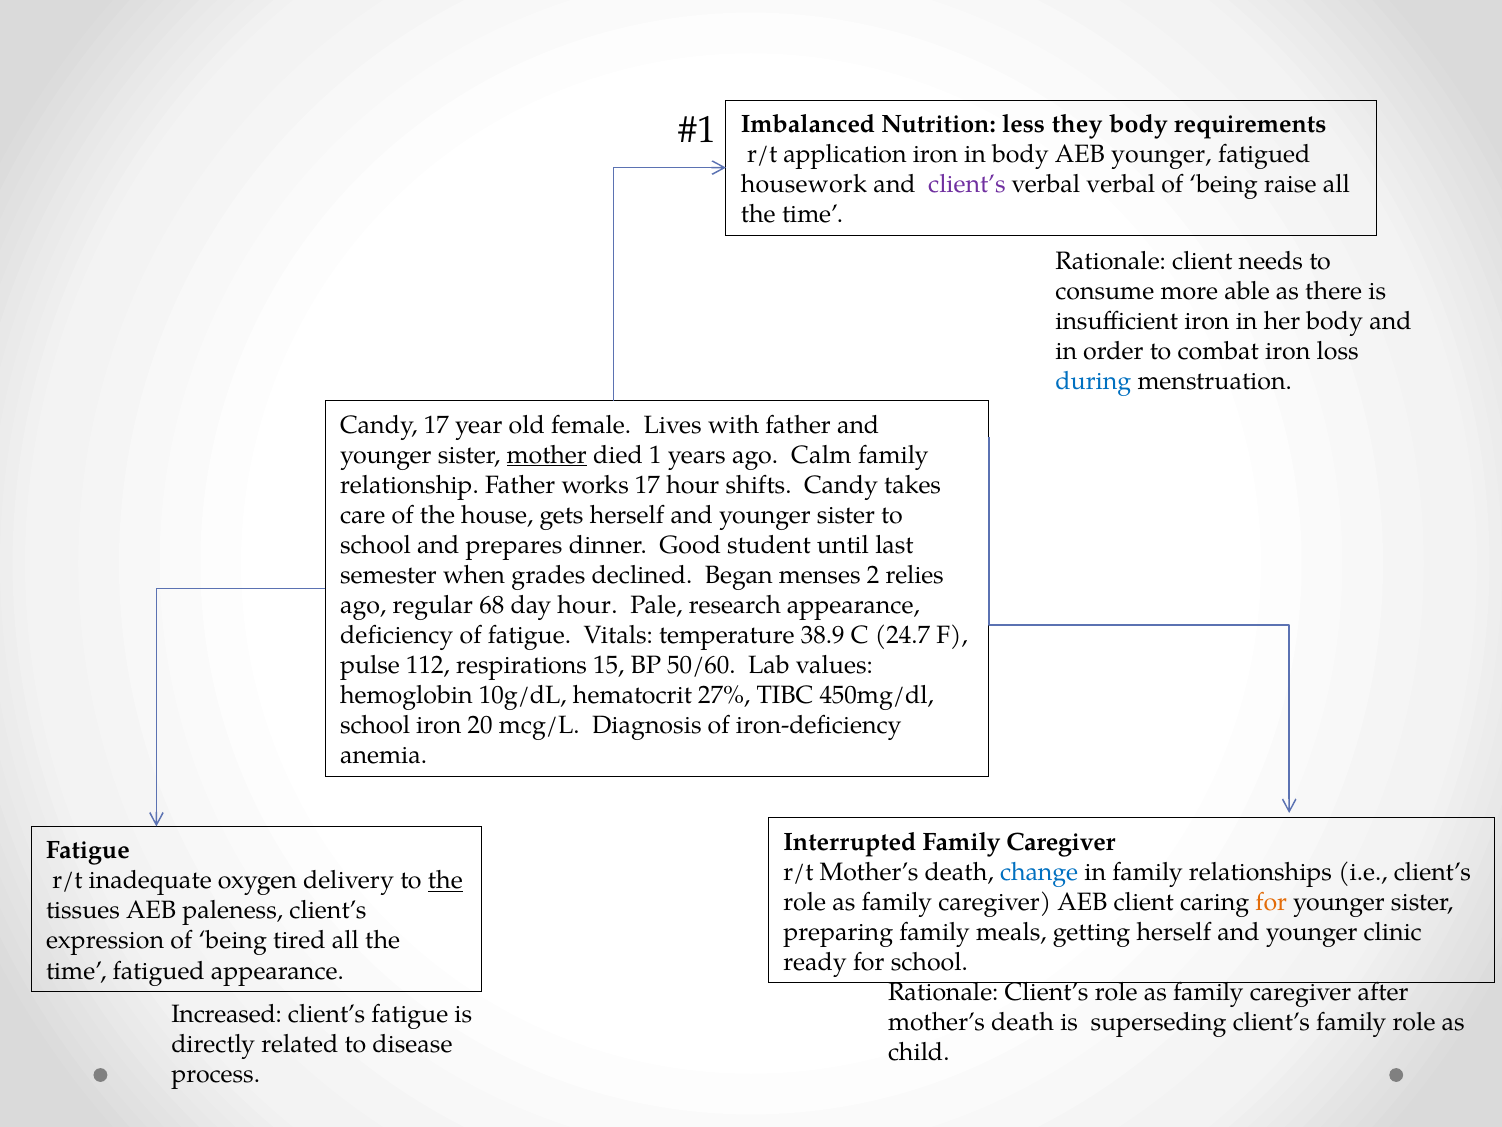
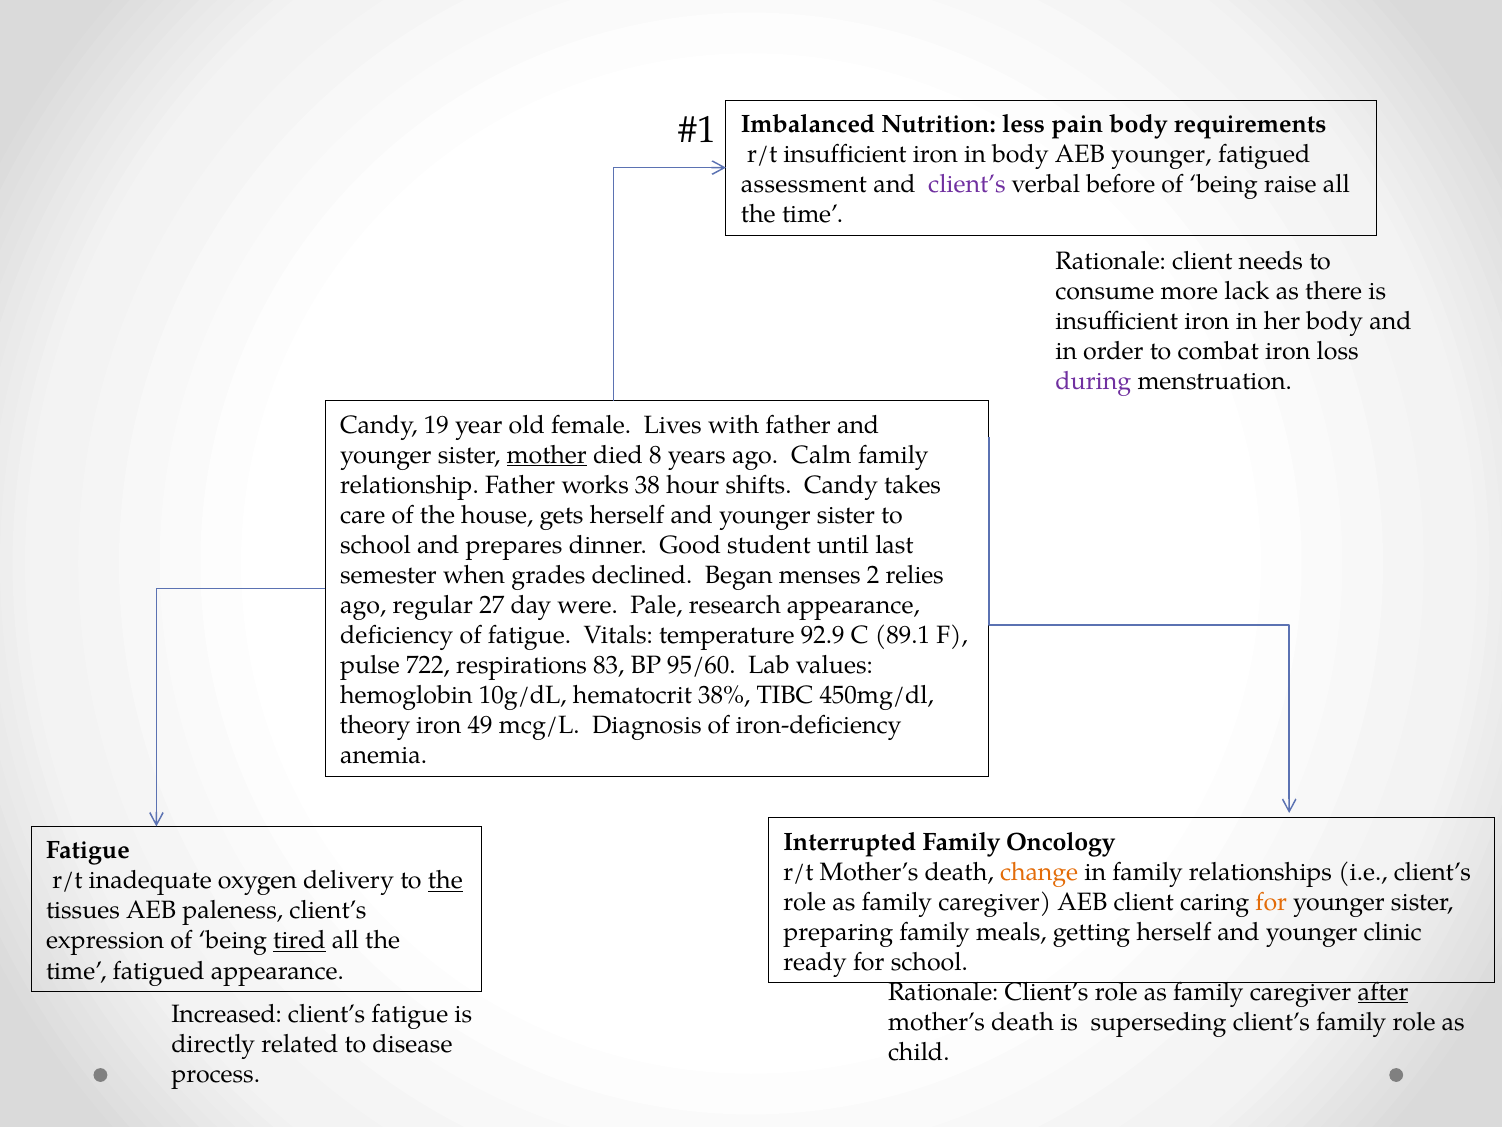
they: they -> pain (1077, 124)
r/t application: application -> insufficient (845, 154)
housework: housework -> assessment (804, 184)
verbal verbal: verbal -> before (1121, 184)
able: able -> lack (1247, 291)
during colour: blue -> purple (1093, 381)
Candy 17: 17 -> 19 (436, 425)
1: 1 -> 8 (655, 455)
works 17: 17 -> 38 (647, 485)
68: 68 -> 27 (492, 605)
day hour: hour -> were (588, 605)
38.9: 38.9 -> 92.9 (823, 635)
24.7: 24.7 -> 89.1 (902, 635)
112: 112 -> 722 (428, 665)
15: 15 -> 83 (609, 665)
50/60: 50/60 -> 95/60 (701, 665)
27%: 27% -> 38% (724, 695)
school: school -> theory (375, 725)
20: 20 -> 49 (480, 725)
Interrupted Family Caregiver: Caregiver -> Oncology (1061, 842)
change colour: blue -> orange (1039, 872)
tired underline: none -> present (299, 940)
after underline: none -> present (1383, 991)
